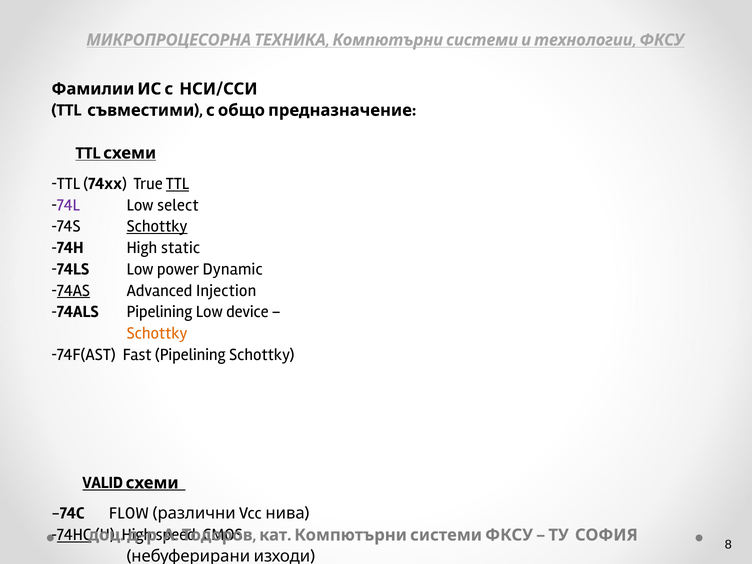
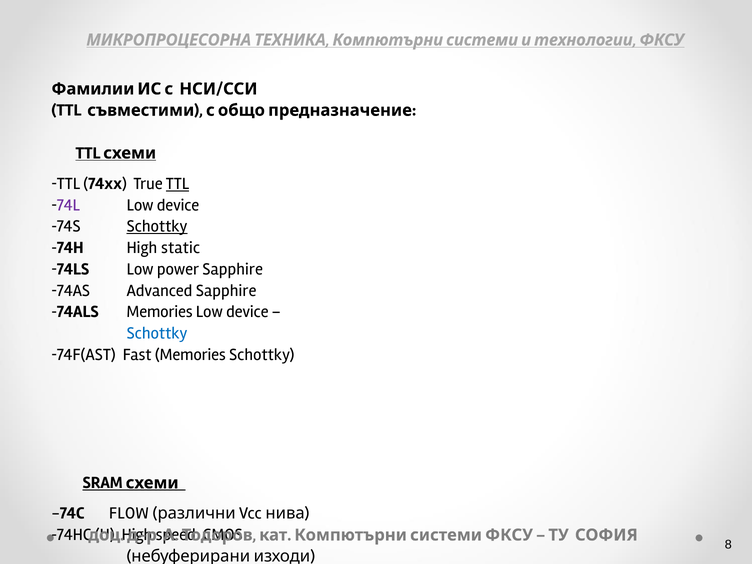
select: select -> device (178, 205)
power Dynamic: Dynamic -> Sapphire (233, 269)
74AS underline: present -> none (73, 290)
Advanced Injection: Injection -> Sapphire (226, 290)
74ALS Pipelining: Pipelining -> Memories (160, 312)
Schottky colour: orange -> blue (157, 333)
Fast Pipelining: Pipelining -> Memories (190, 355)
VALID: VALID -> SRAM (103, 483)
74HC underline: present -> none (74, 535)
